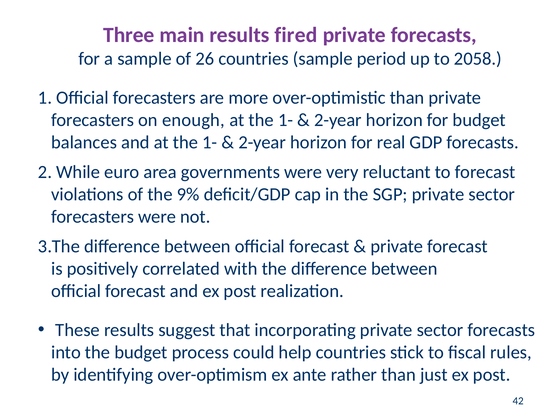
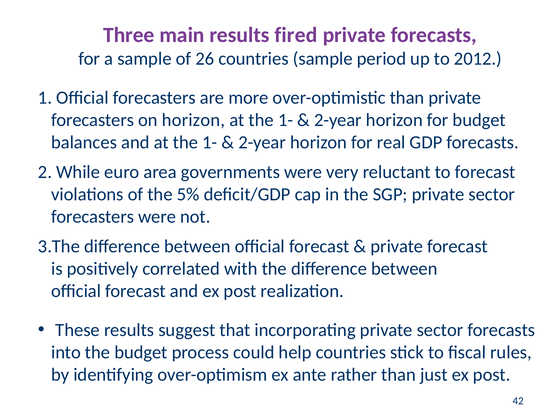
2058: 2058 -> 2012 (478, 59)
on enough: enough -> horizon (194, 120)
9%: 9% -> 5% (188, 194)
